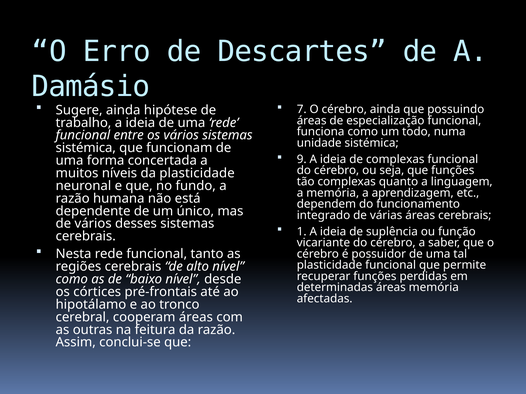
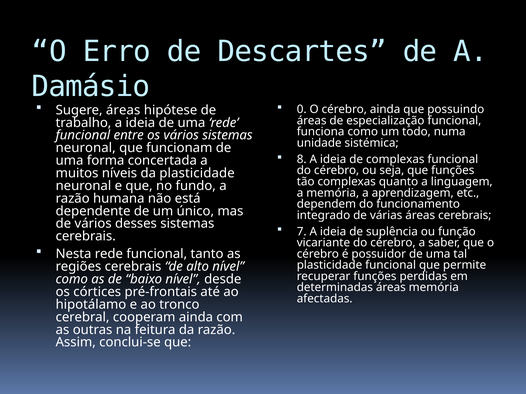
Sugere ainda: ainda -> áreas (123, 110)
7: 7 -> 0 (302, 110)
sistémica: sistémica -> neuronal (86, 148)
9: 9 -> 8 (302, 159)
1: 1 -> 7 (302, 232)
cooperam áreas: áreas -> ainda (196, 317)
